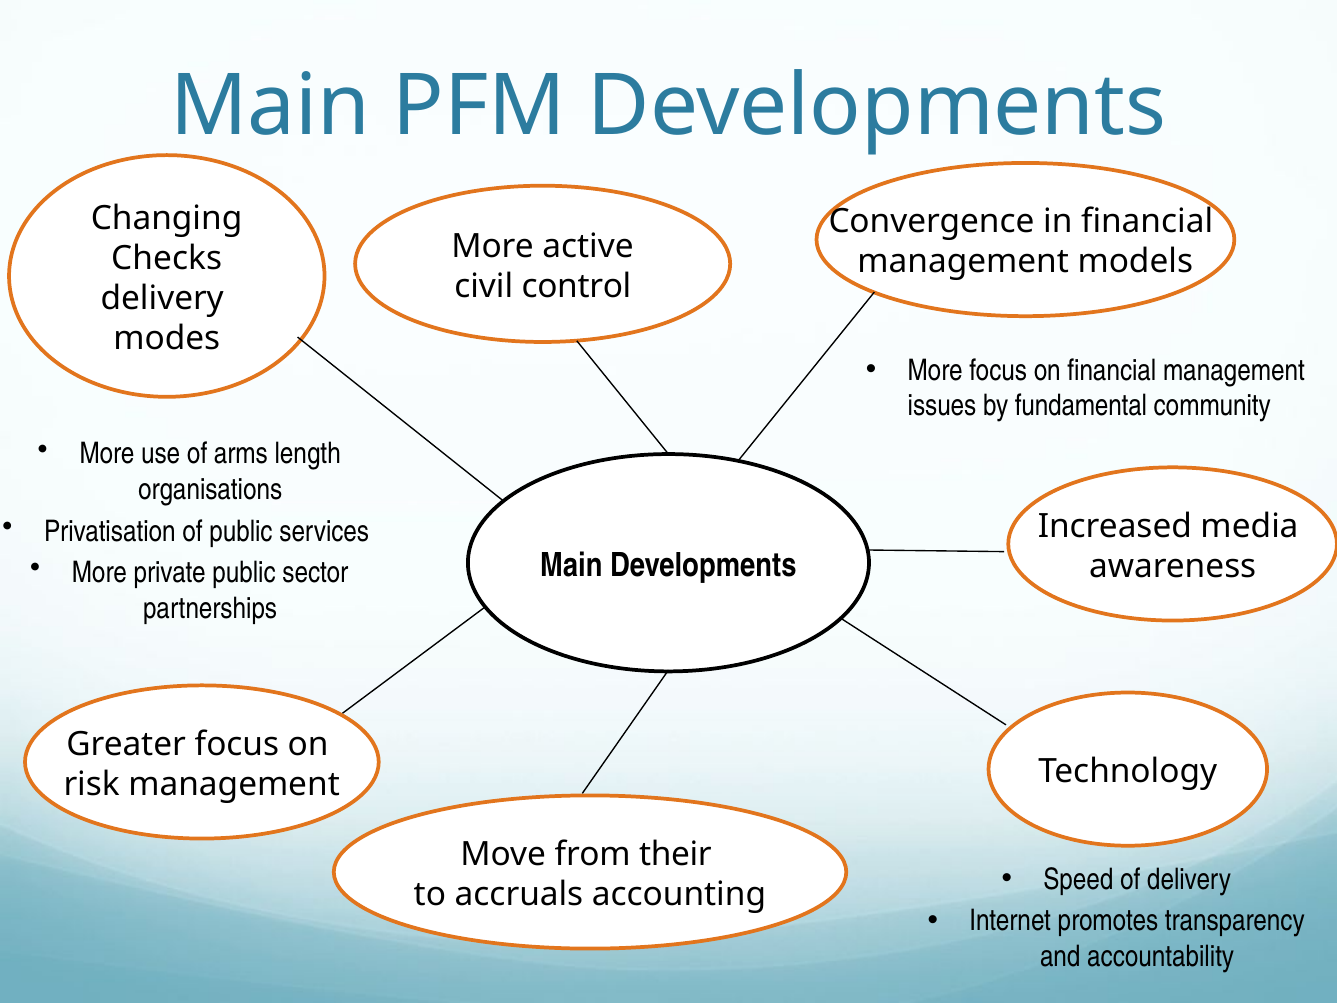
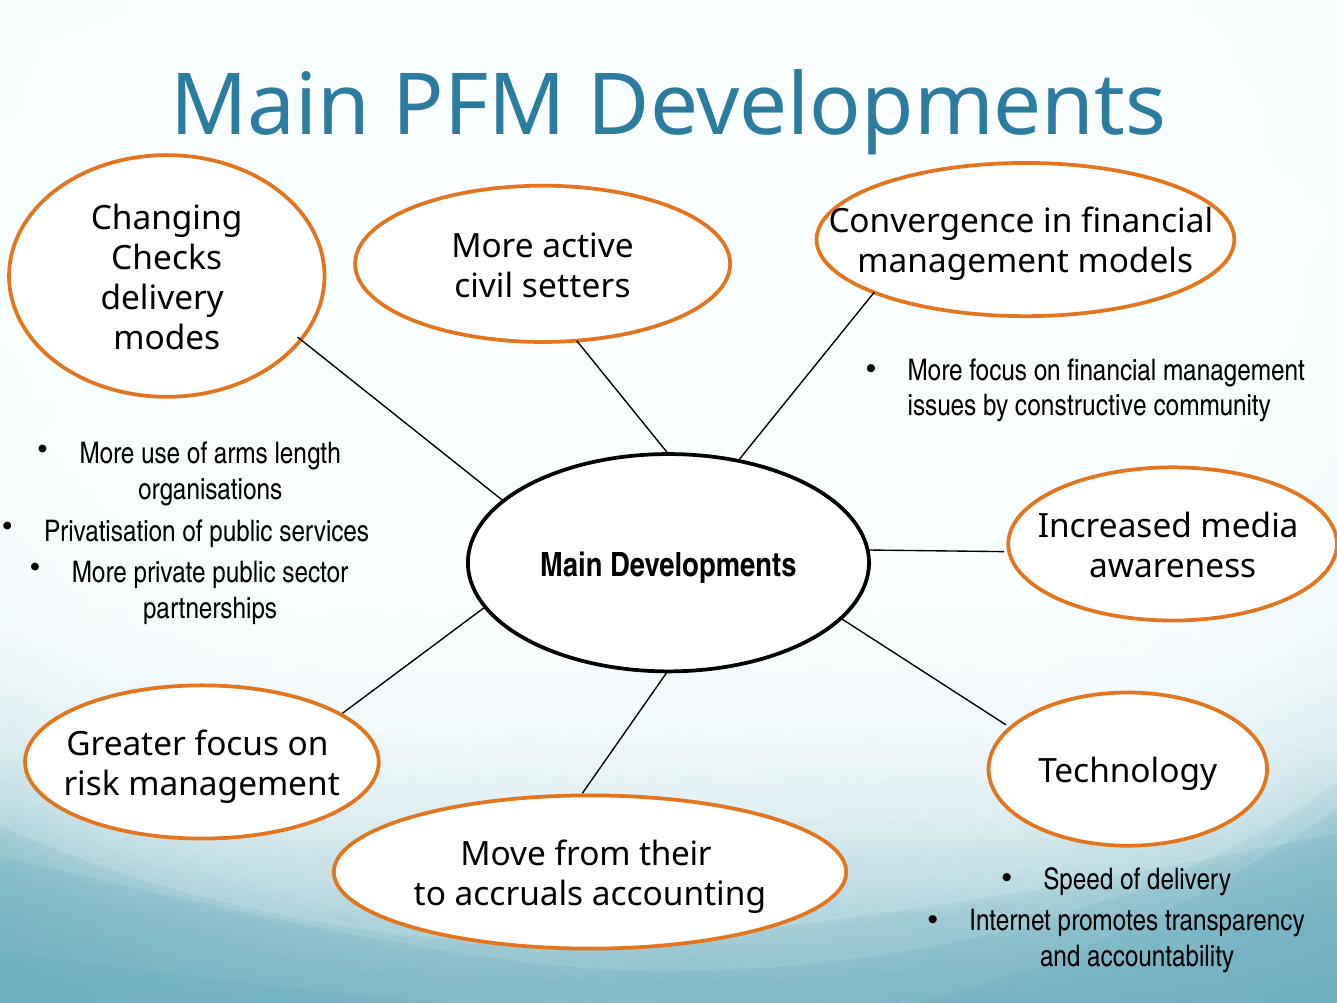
control: control -> setters (576, 286)
fundamental: fundamental -> constructive (1081, 406)
